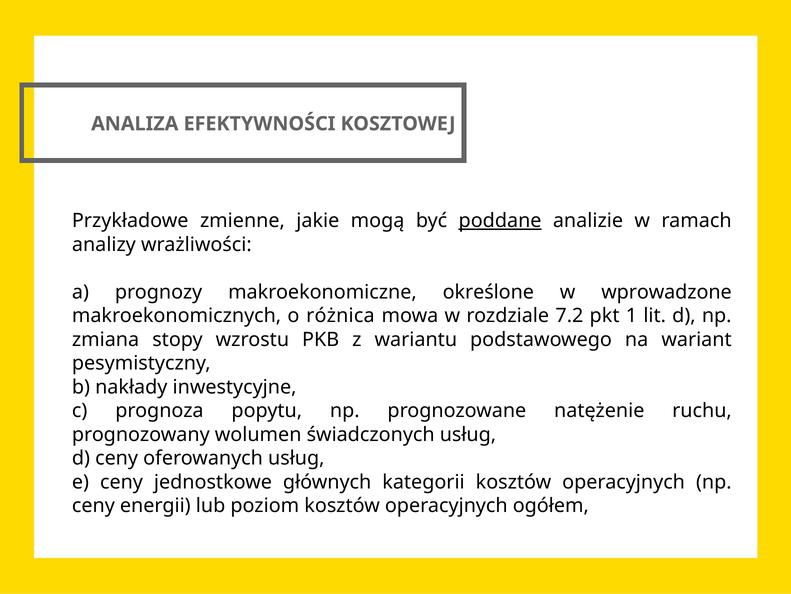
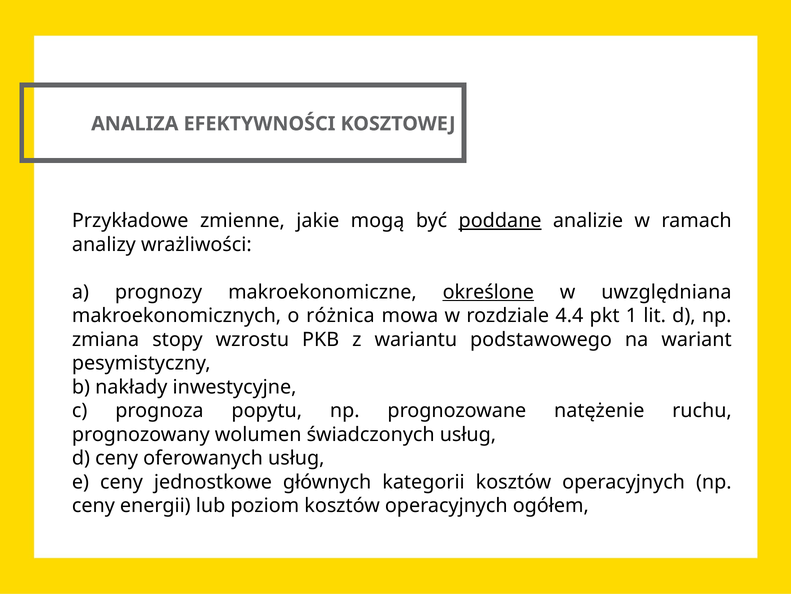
określone underline: none -> present (488, 292)
wprowadzone: wprowadzone -> uwzględniana (666, 292)
7.2: 7.2 -> 4.4 (569, 315)
